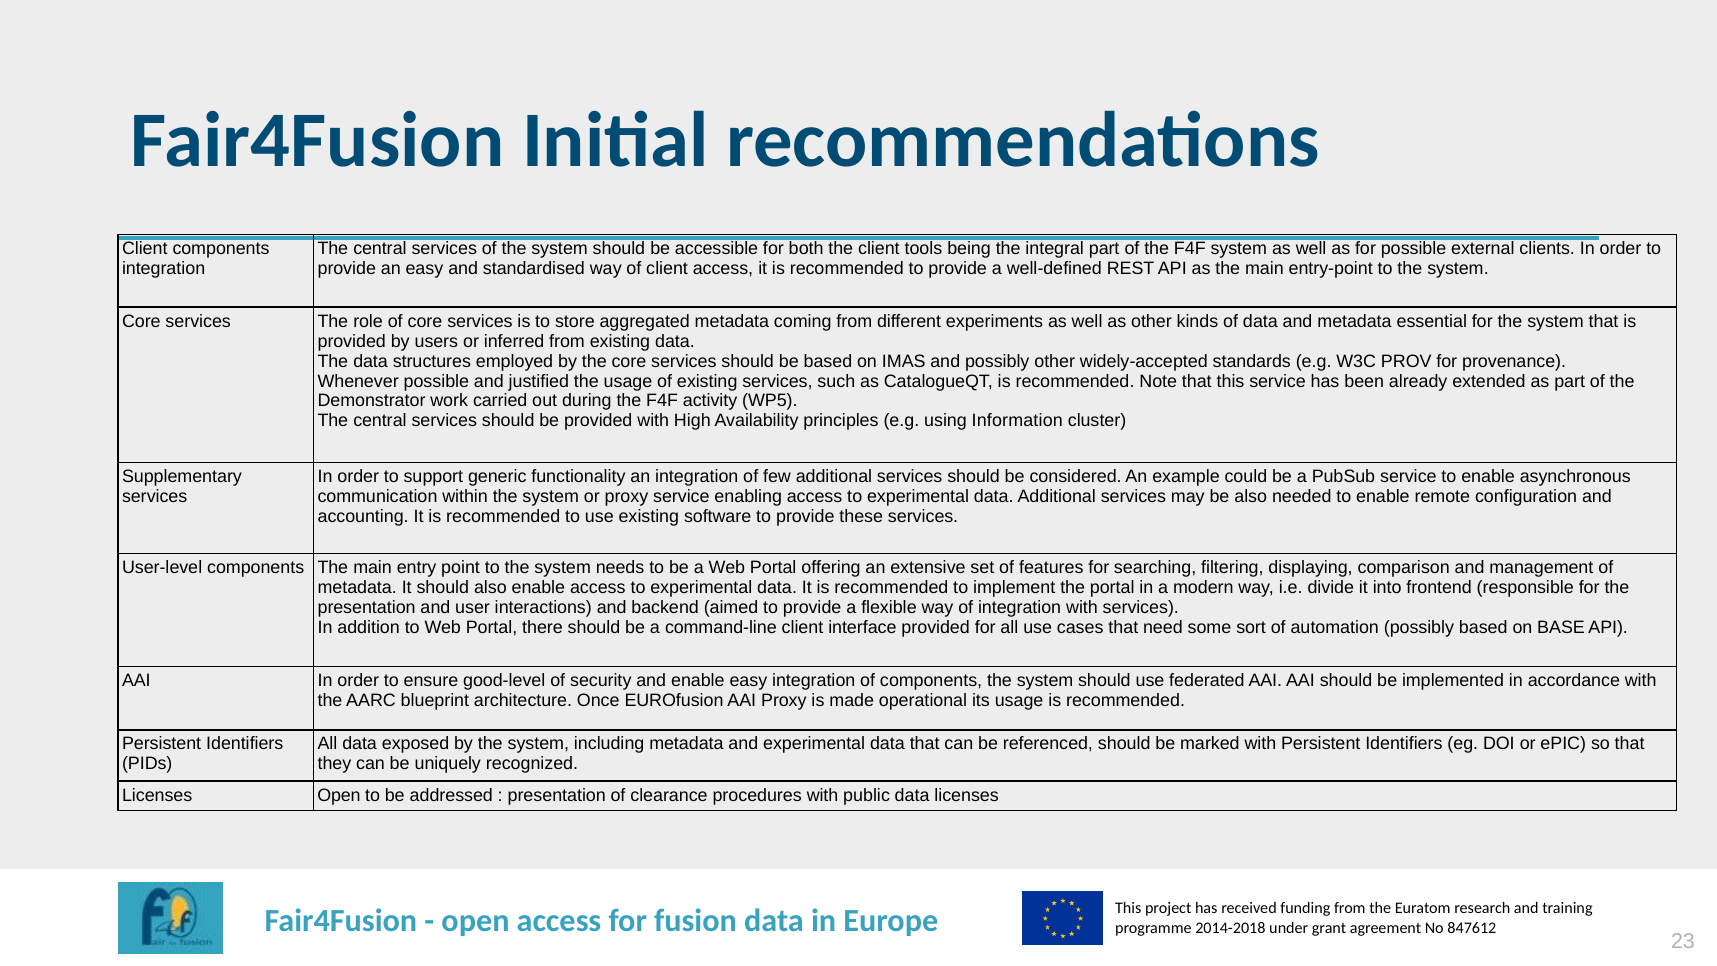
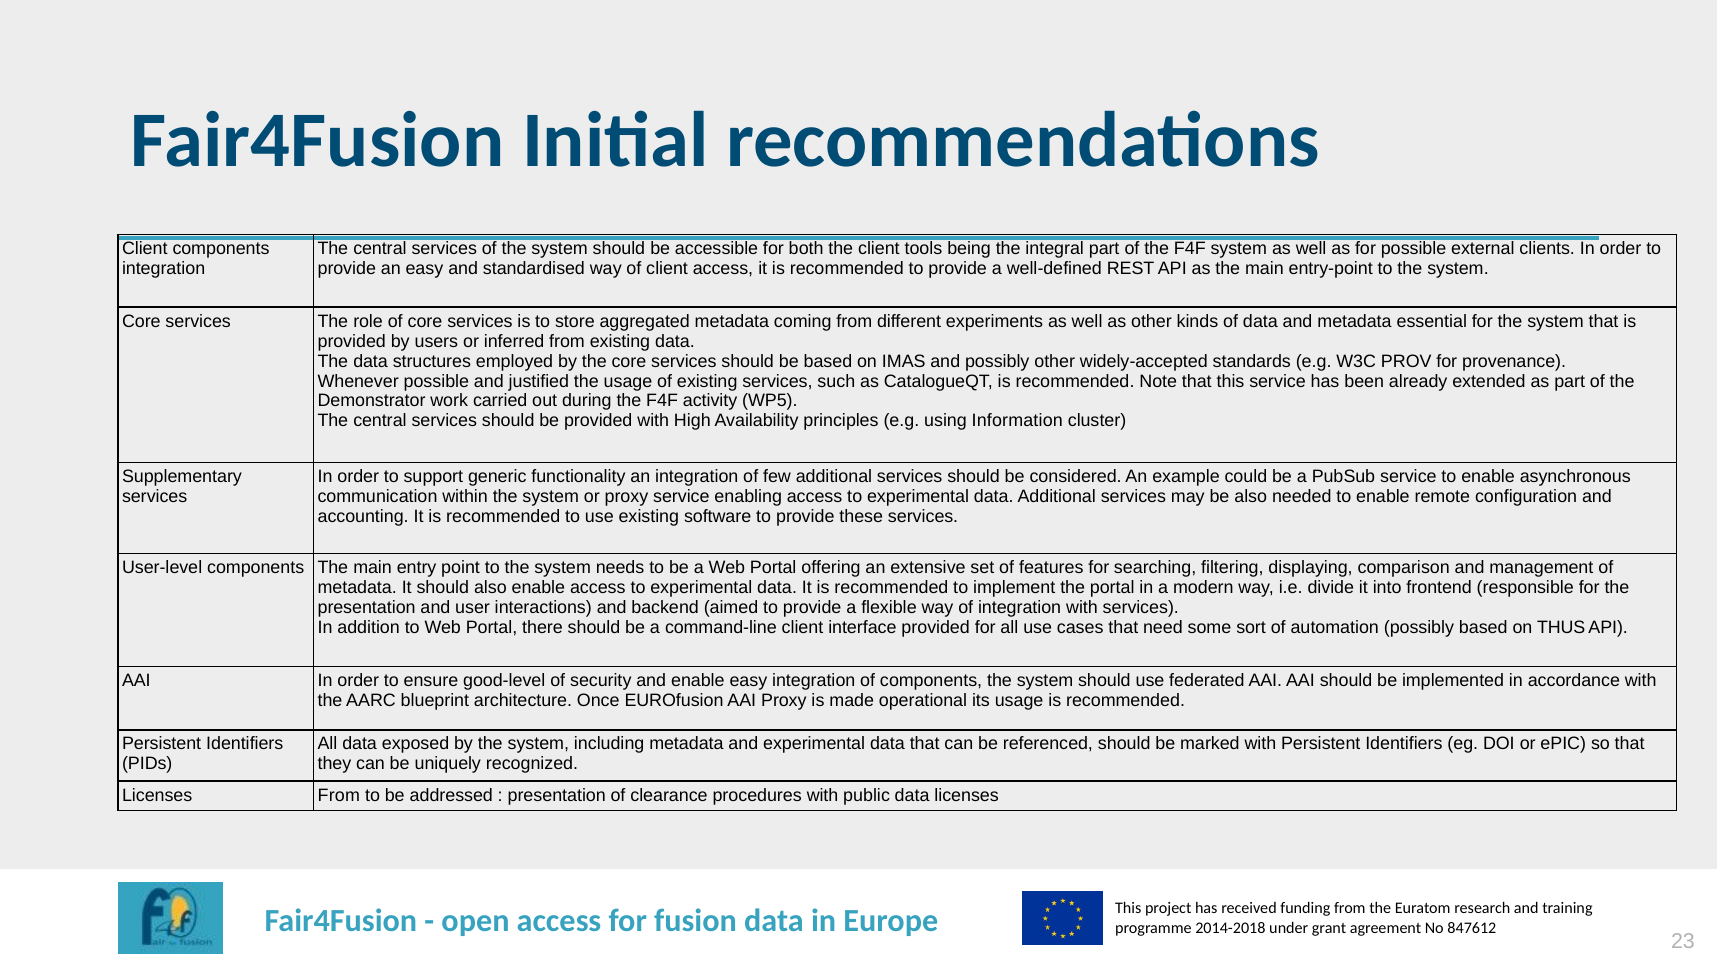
BASE: BASE -> THUS (1561, 627)
Licenses Open: Open -> From (339, 795)
